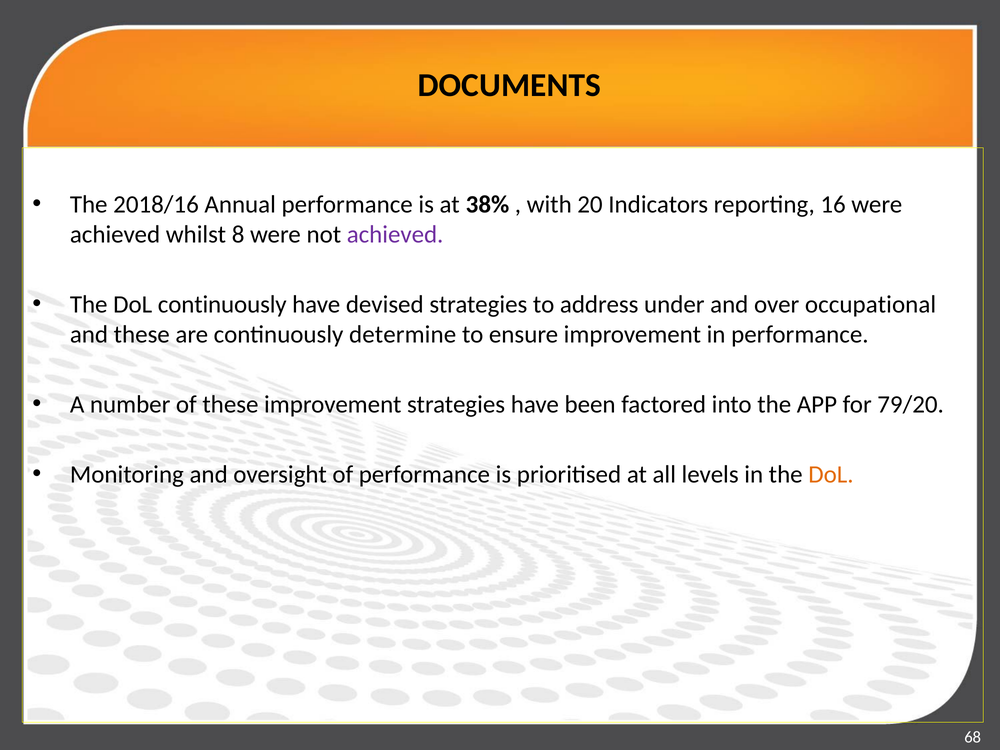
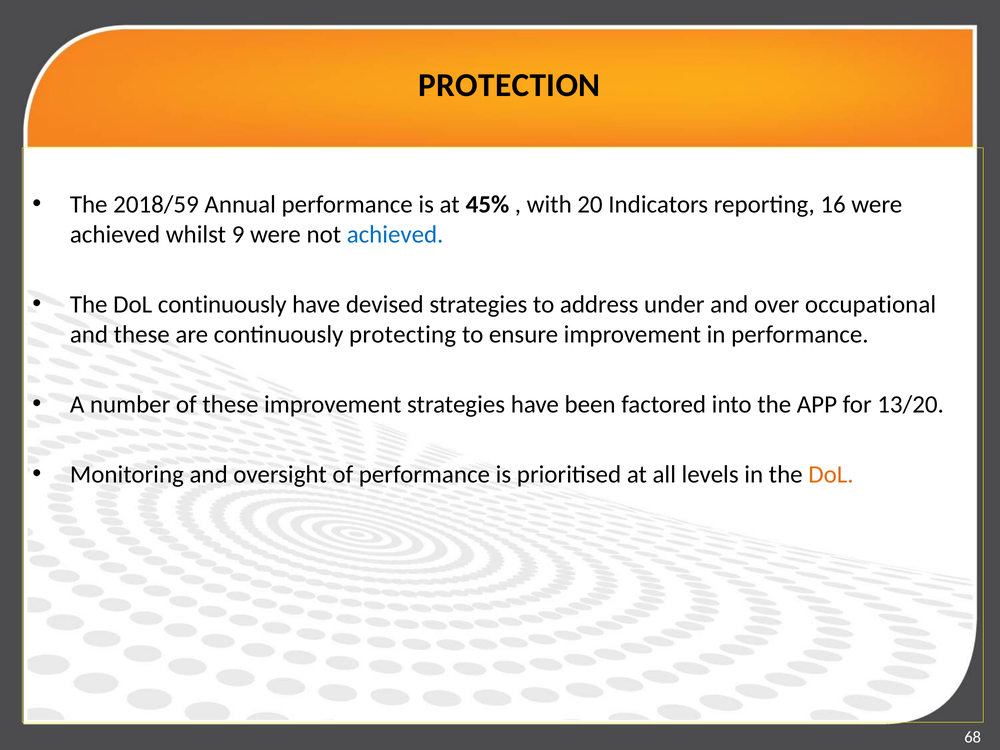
DOCUMENTS: DOCUMENTS -> PROTECTION (509, 85)
2018/16: 2018/16 -> 2018/59 (156, 205)
38%: 38% -> 45% (488, 205)
8: 8 -> 9 (238, 235)
achieved colour: purple -> blue (395, 235)
determine: determine -> protecting (403, 335)
79/20: 79/20 -> 13/20 (911, 405)
